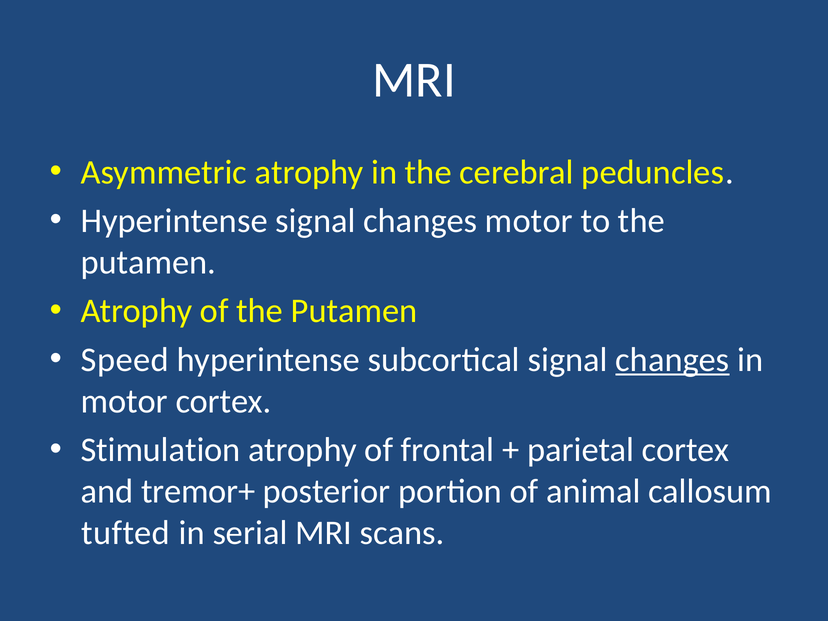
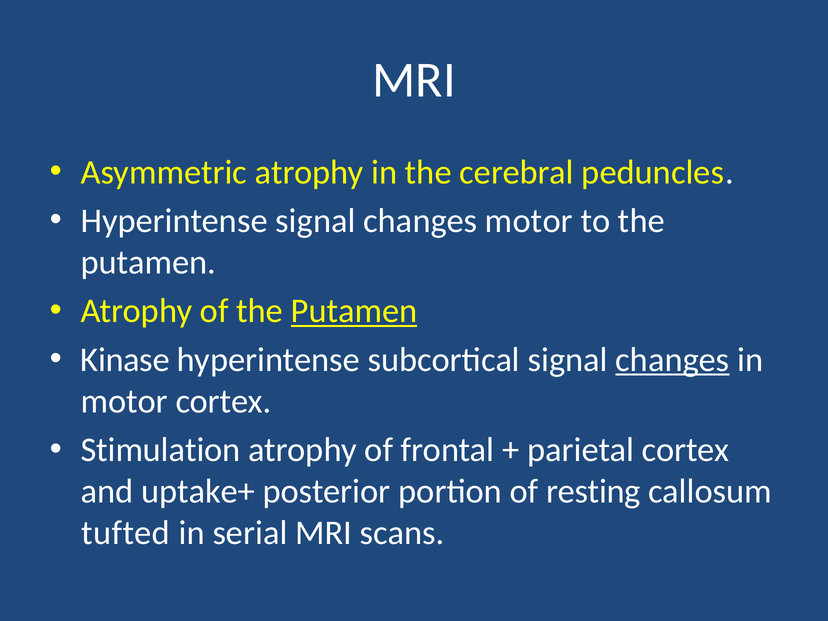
Putamen underline: none -> present (354, 311)
Speed: Speed -> Kinase (125, 360)
tremor+: tremor+ -> uptake+ (198, 491)
animal: animal -> resting (593, 491)
